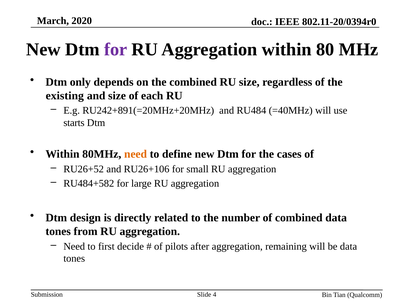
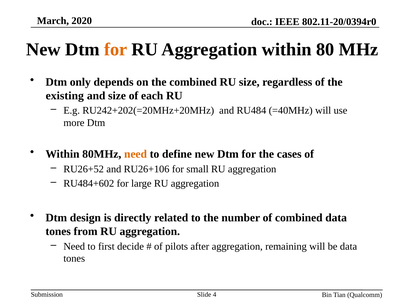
for colour: purple -> orange (116, 50)
RU242+891(=20MHz+20MHz: RU242+891(=20MHz+20MHz -> RU242+202(=20MHz+20MHz (148, 111)
starts: starts -> more (74, 123)
RU484+582: RU484+582 -> RU484+602 (89, 184)
